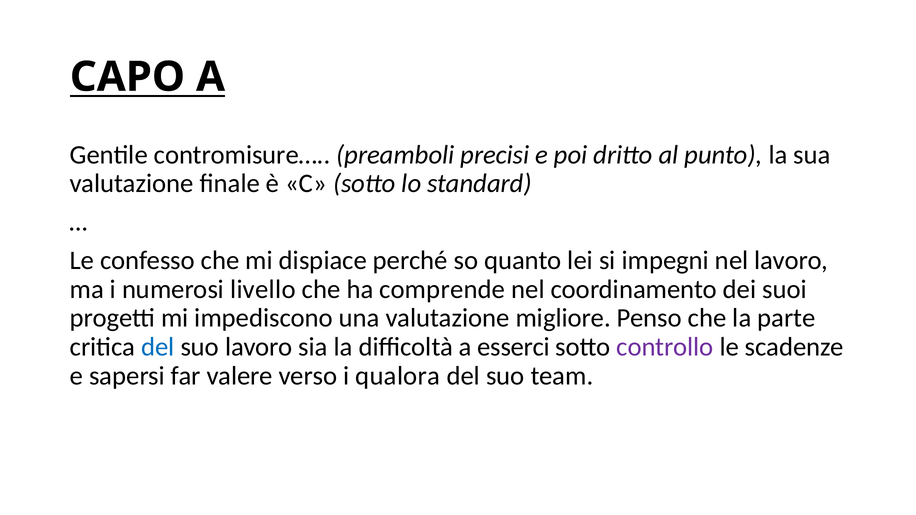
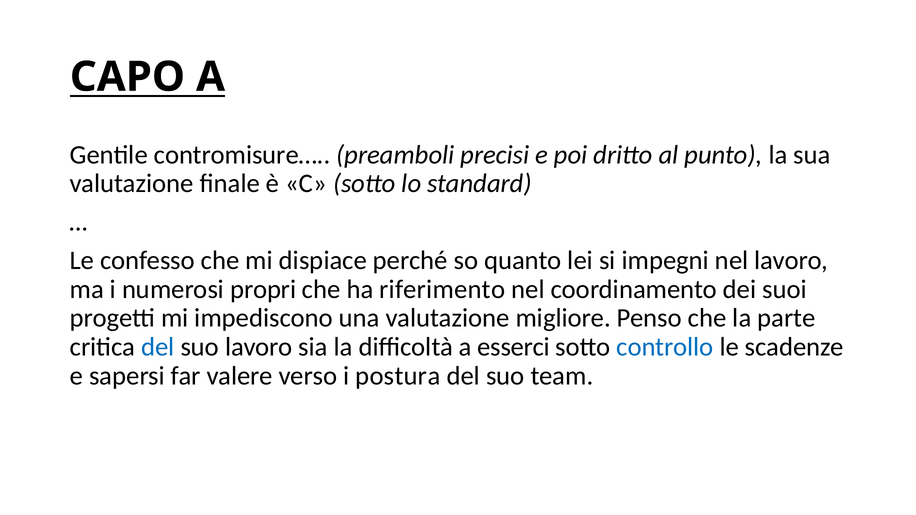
livello: livello -> propri (263, 289)
comprende: comprende -> riferimento (442, 289)
controllo colour: purple -> blue (665, 347)
qualora: qualora -> postura (398, 376)
